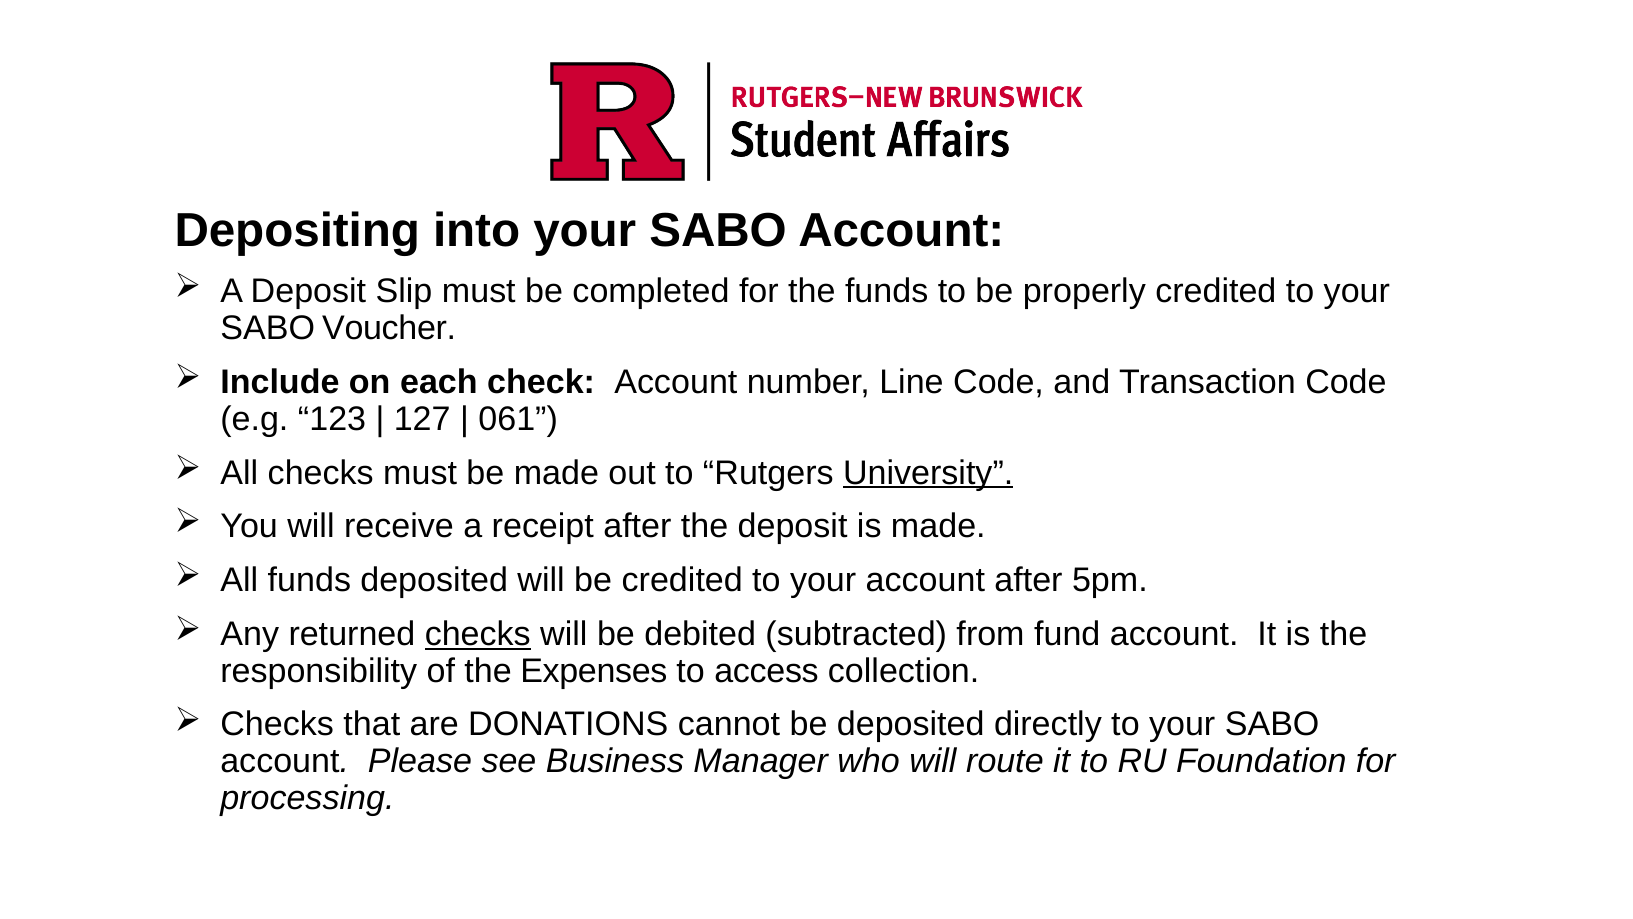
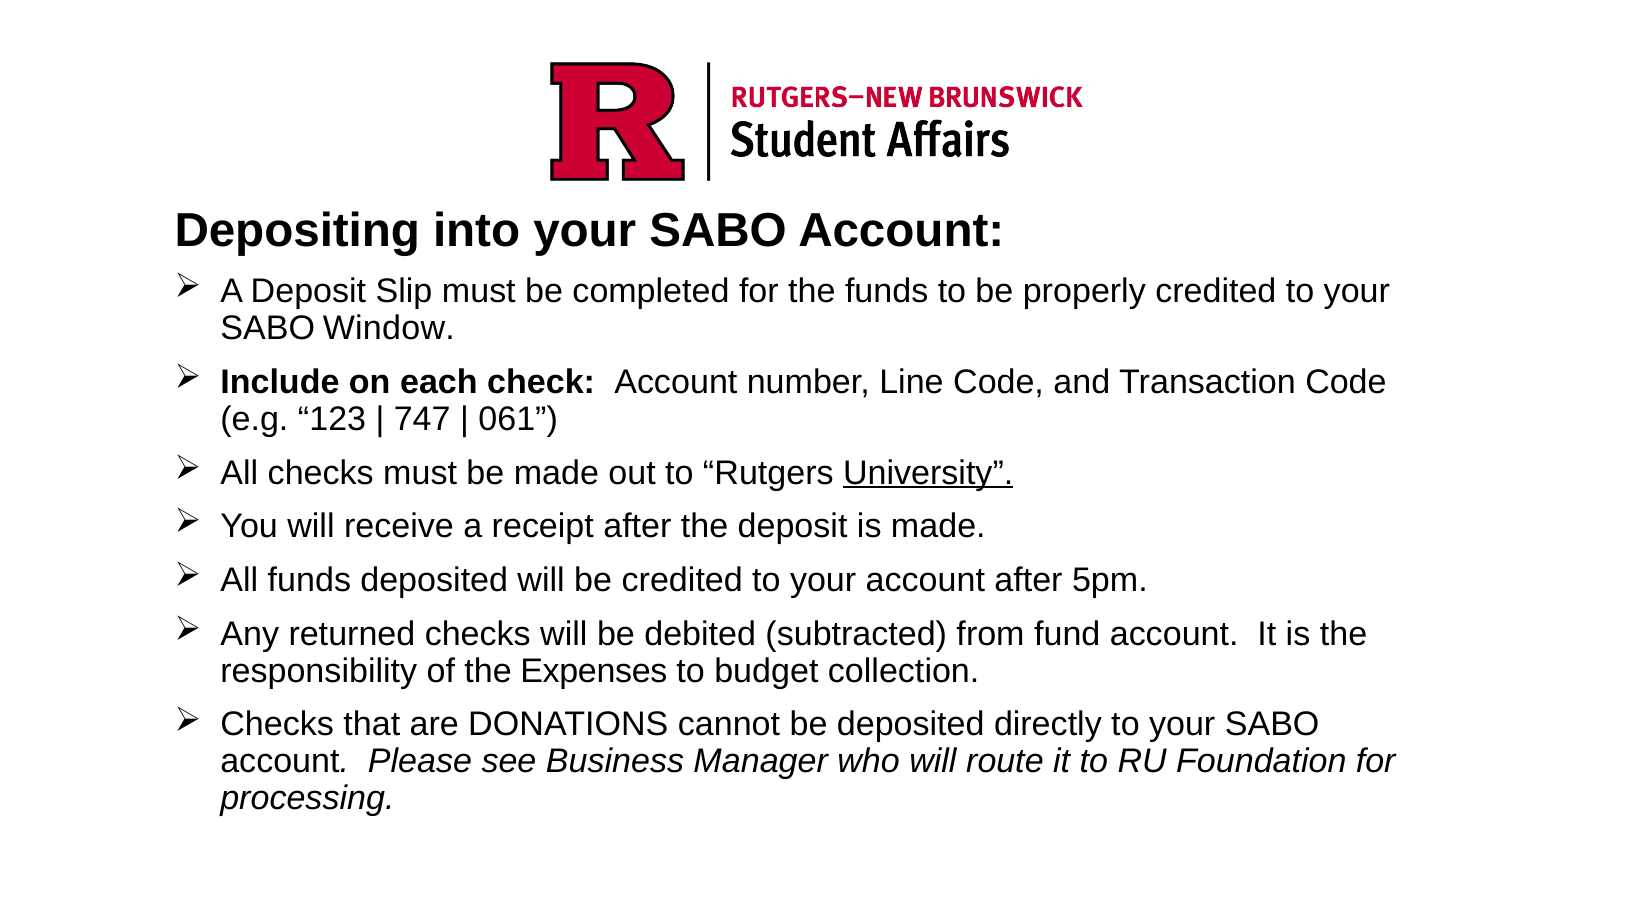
Voucher: Voucher -> Window (389, 328)
127: 127 -> 747 (422, 419)
checks underline: present -> none (478, 634)
access: access -> budget (766, 671)
